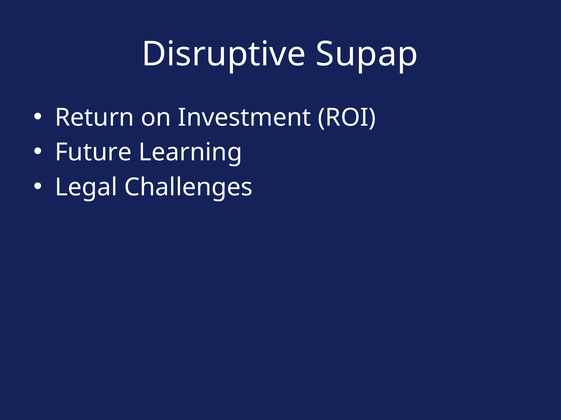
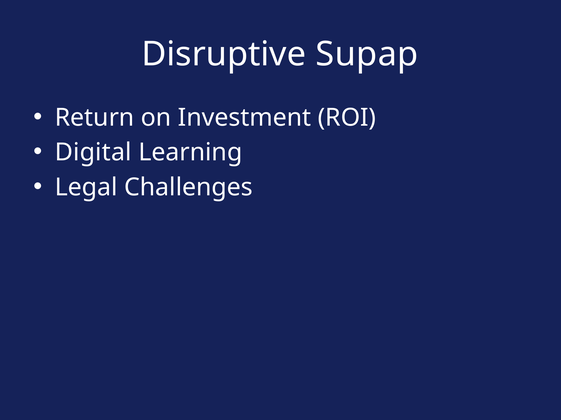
Future: Future -> Digital (93, 153)
